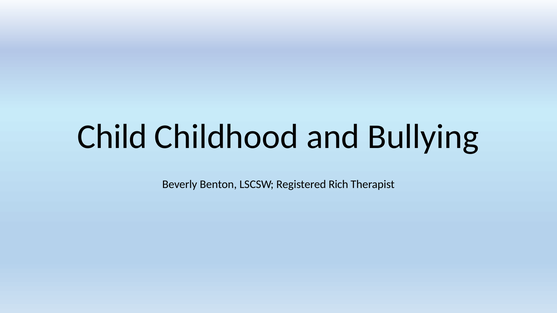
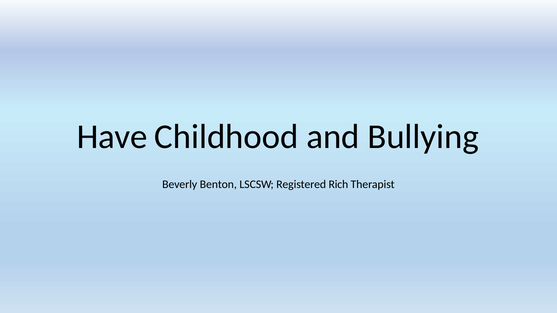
Child: Child -> Have (112, 137)
